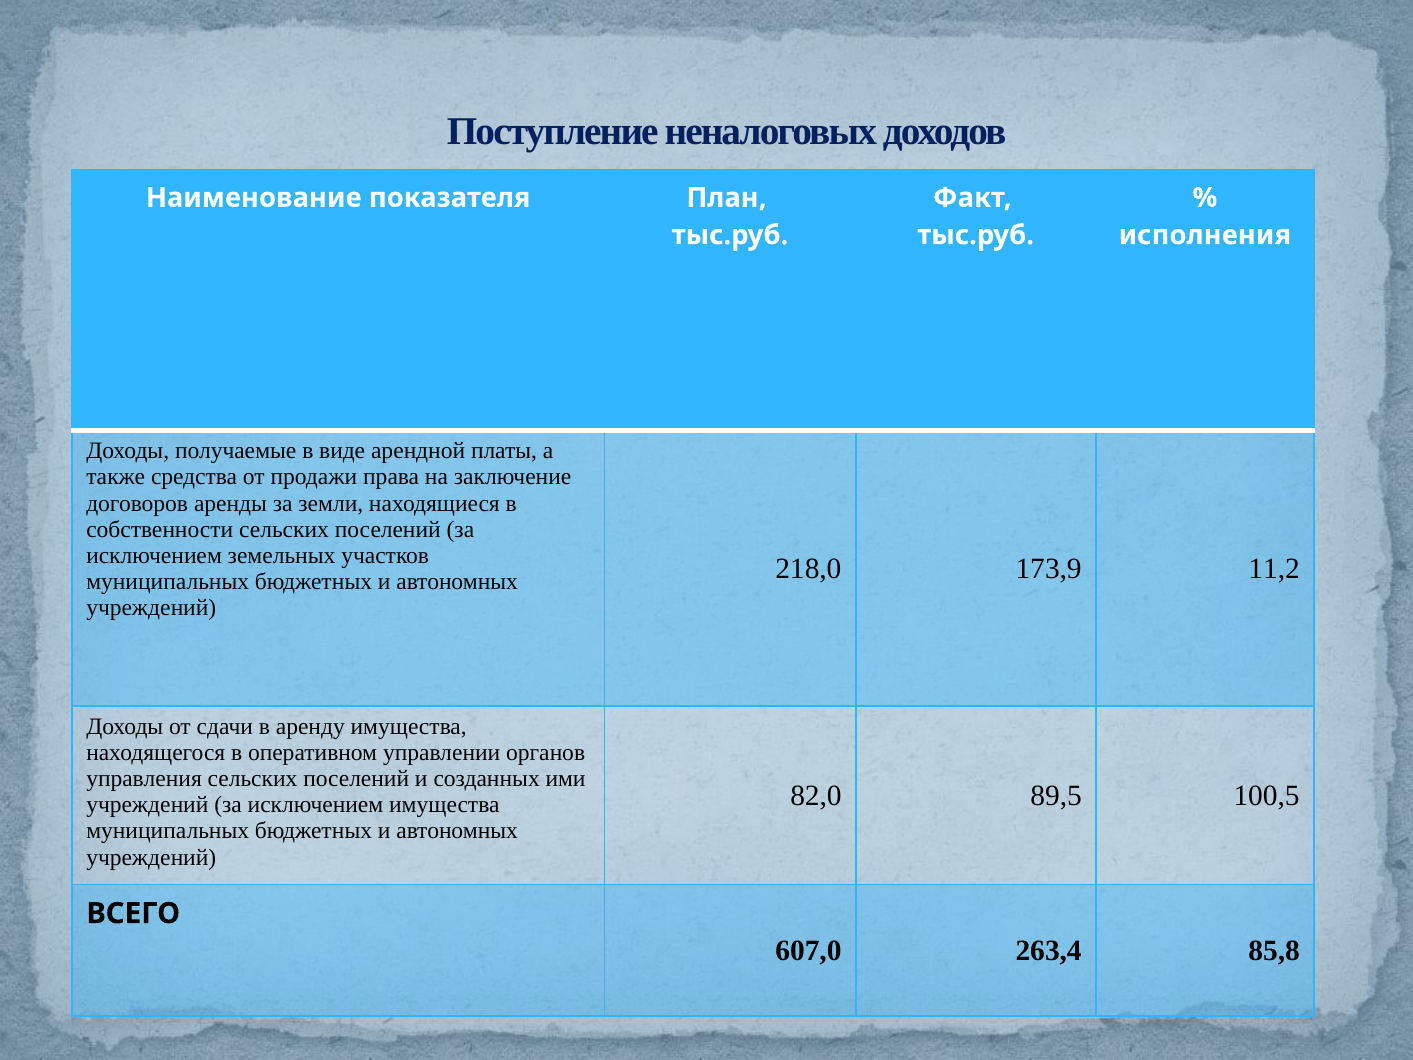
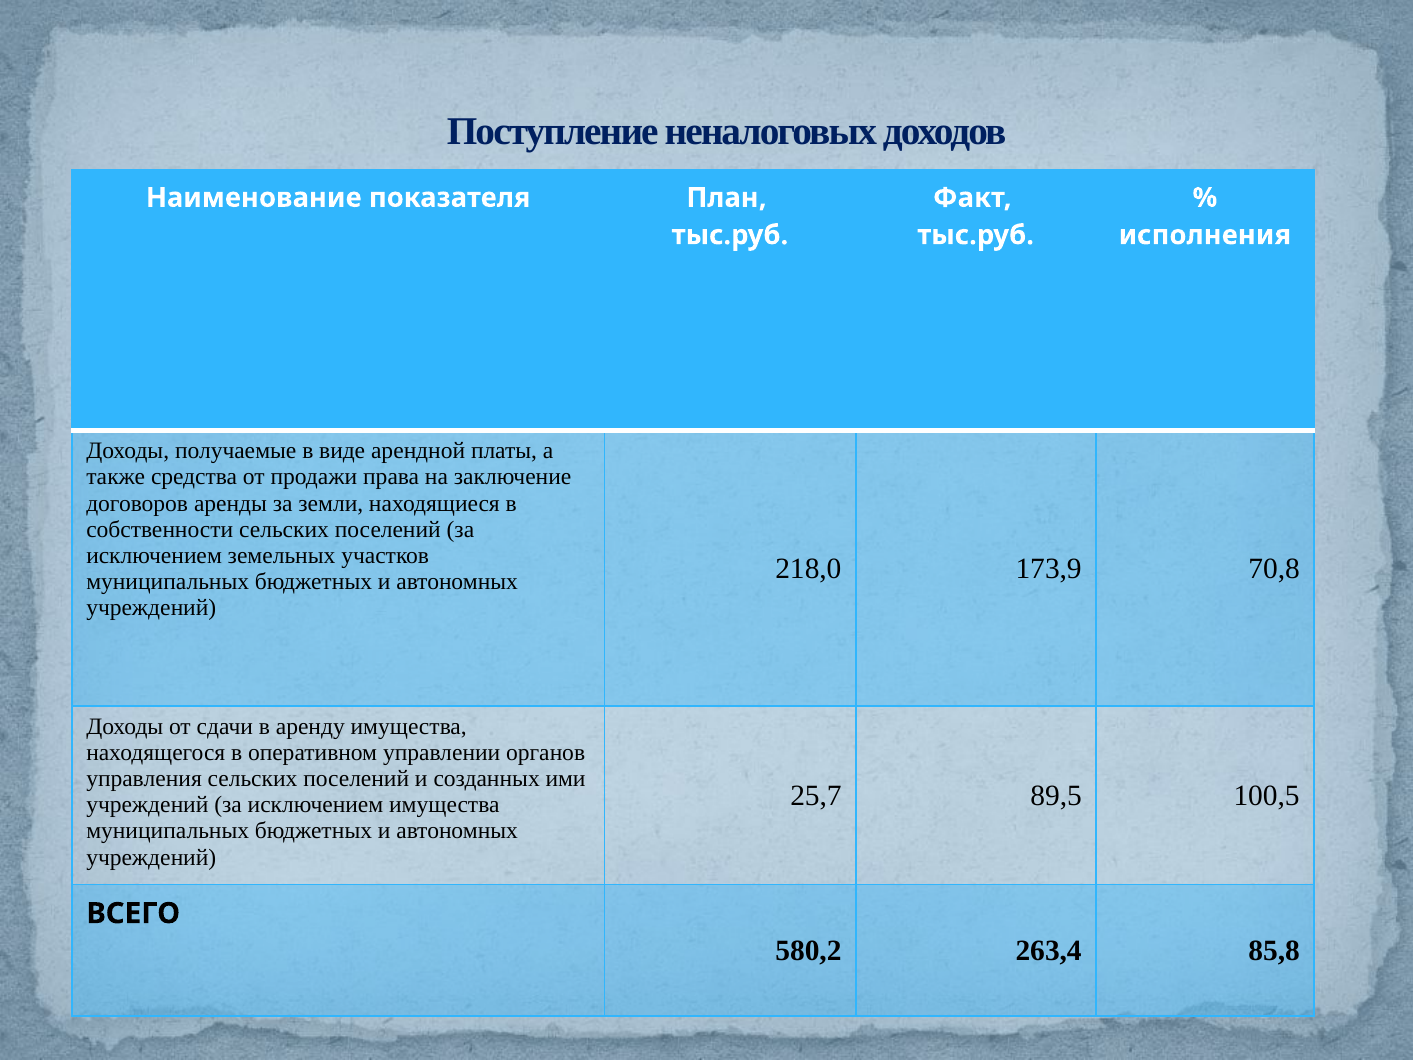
11,2: 11,2 -> 70,8 (1274, 569)
82,0: 82,0 -> 25,7 (816, 795)
607,0: 607,0 -> 580,2 (808, 950)
